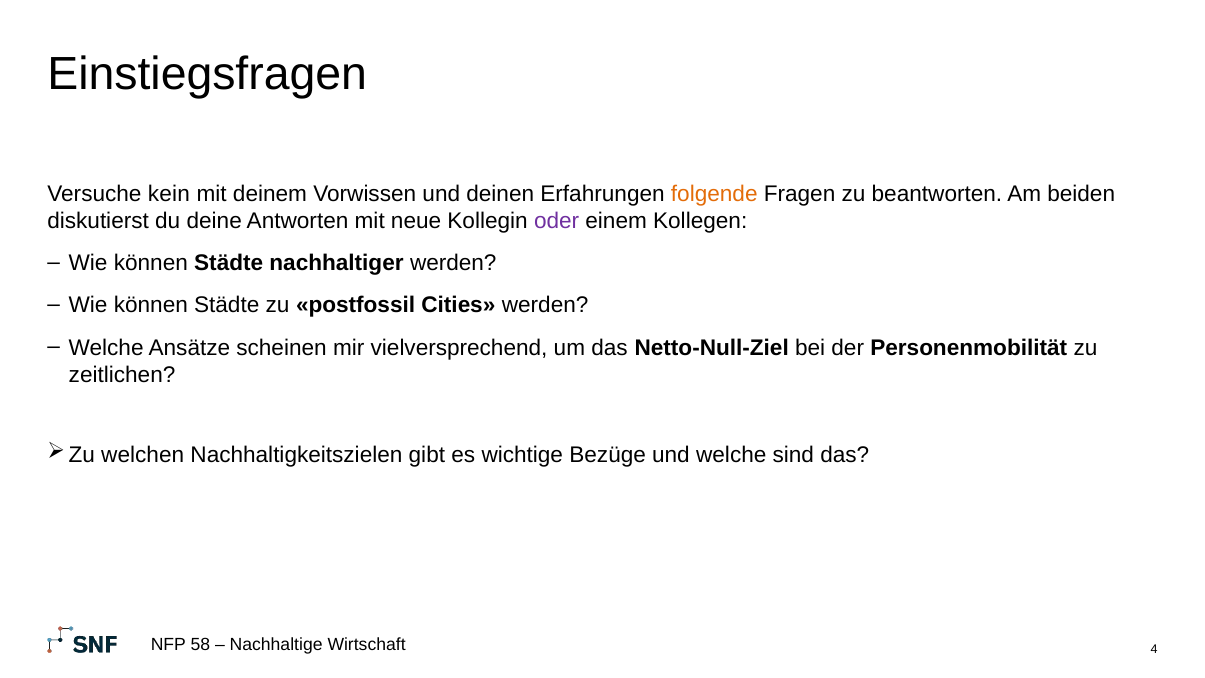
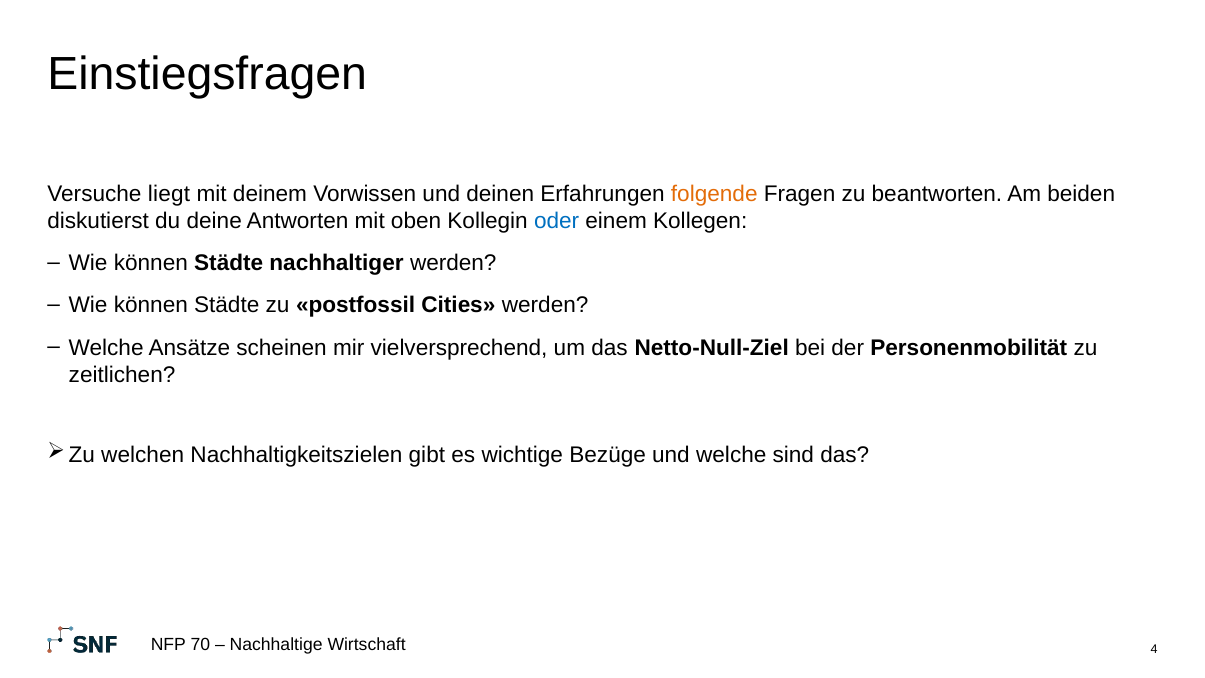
kein: kein -> liegt (169, 194)
neue: neue -> oben (416, 221)
oder colour: purple -> blue (557, 221)
58: 58 -> 70 (200, 645)
